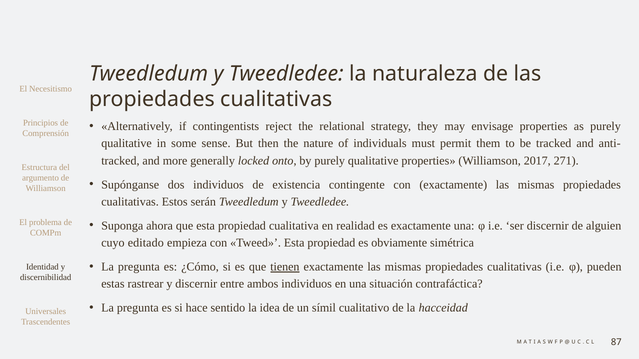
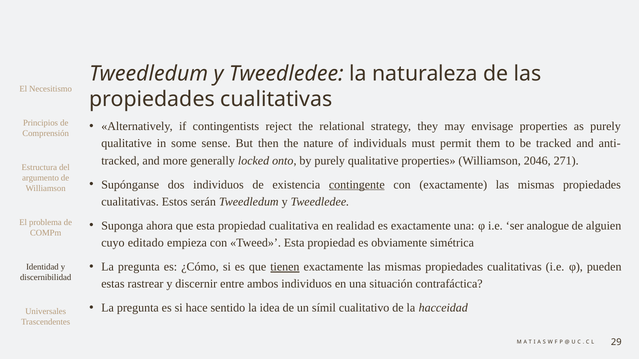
2017: 2017 -> 2046 (537, 161)
contingente underline: none -> present (357, 185)
ser discernir: discernir -> analogue (548, 226)
87: 87 -> 29 (616, 343)
